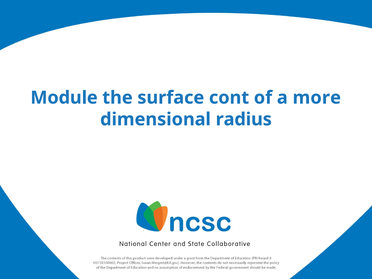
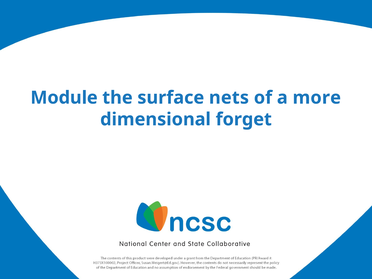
cont: cont -> nets (229, 98)
radius: radius -> forget (244, 119)
